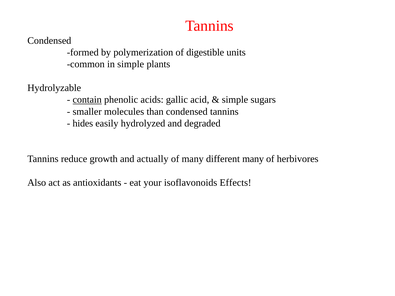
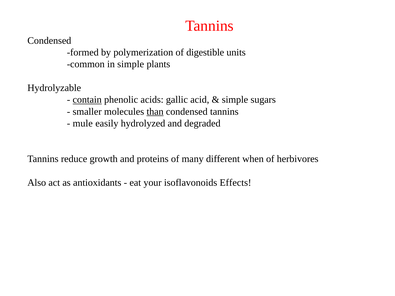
than underline: none -> present (155, 112)
hides: hides -> mule (83, 124)
actually: actually -> proteins (153, 159)
different many: many -> when (253, 159)
